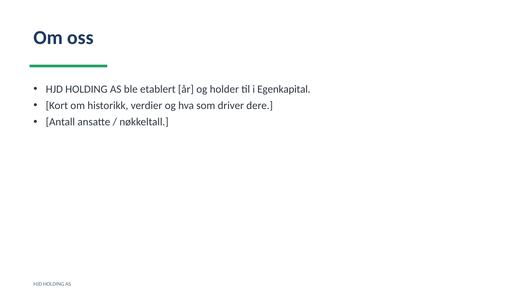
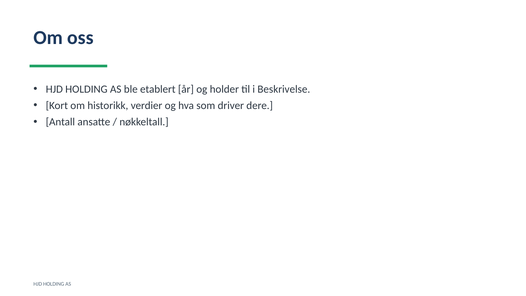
Egenkapital: Egenkapital -> Beskrivelse (284, 89)
